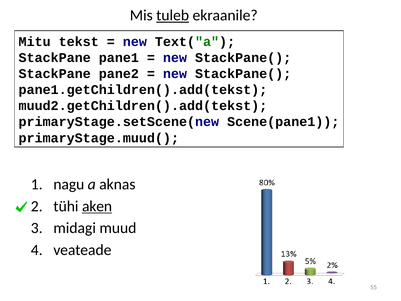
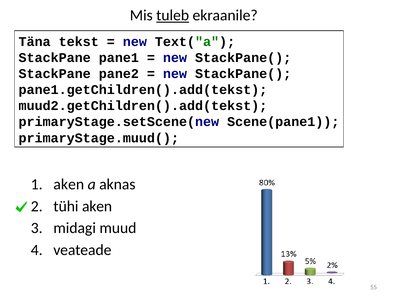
Mitu: Mitu -> Täna (35, 42)
nagu: nagu -> aken (69, 184)
aken underline: present -> none (97, 206)
